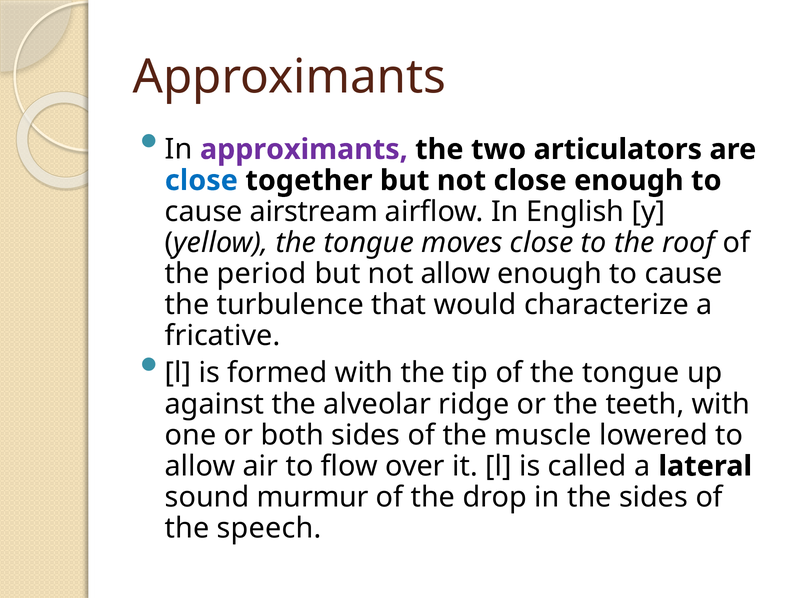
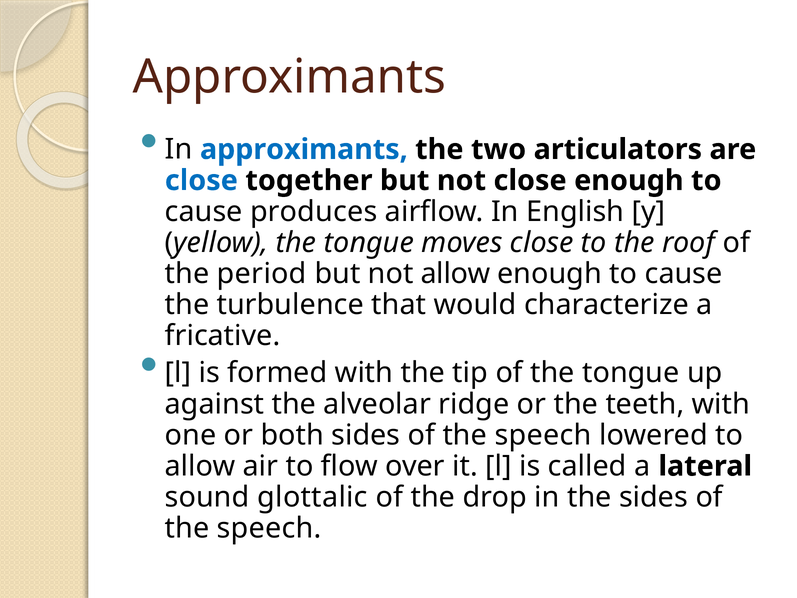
approximants colour: purple -> blue (304, 149)
airstream: airstream -> produces (314, 212)
muscle: muscle -> speech (543, 435)
murmur: murmur -> glottalic (313, 497)
